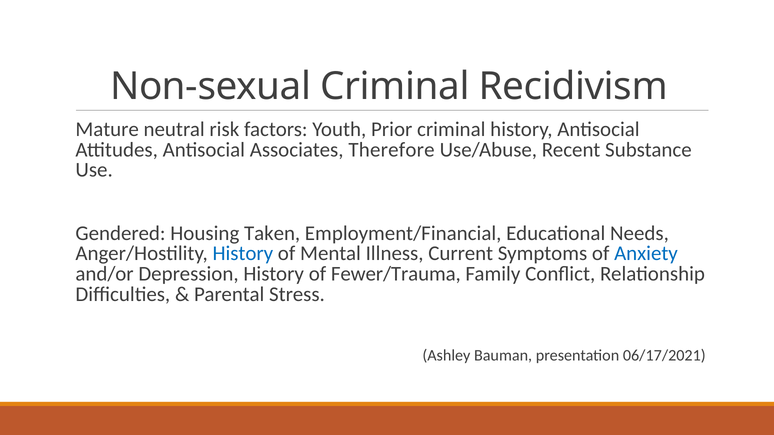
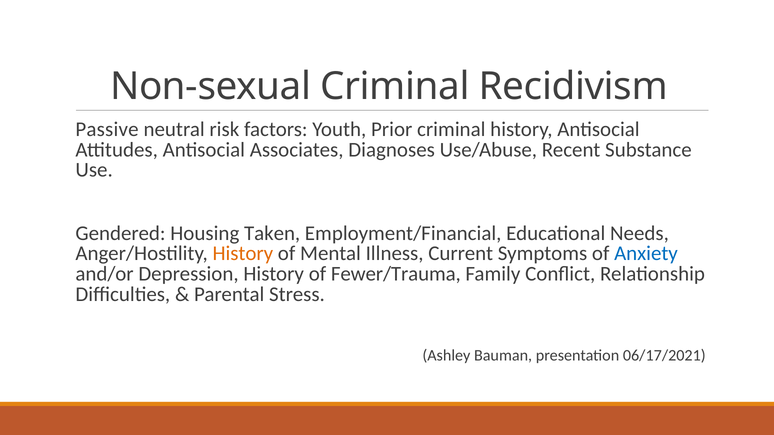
Mature: Mature -> Passive (107, 129)
Therefore: Therefore -> Diagnoses (392, 150)
History colour: blue -> orange (243, 254)
